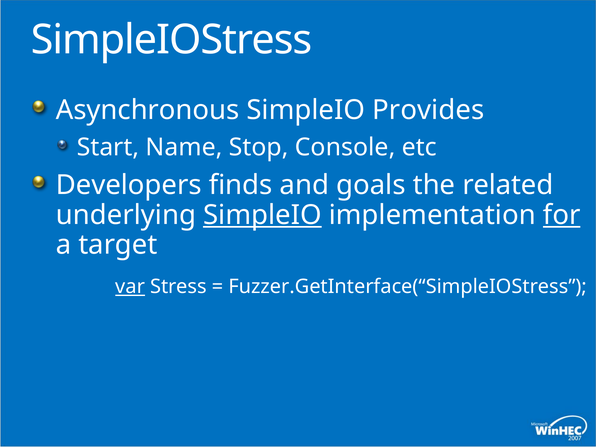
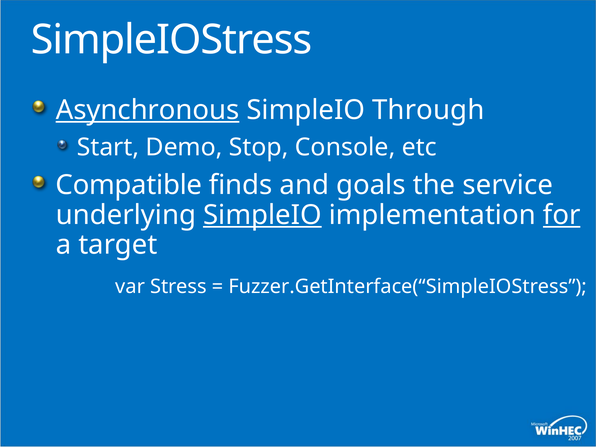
Asynchronous underline: none -> present (148, 110)
Provides: Provides -> Through (428, 110)
Name: Name -> Demo (184, 147)
Developers: Developers -> Compatible (129, 185)
related: related -> service (508, 185)
var underline: present -> none (130, 287)
